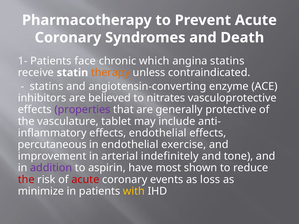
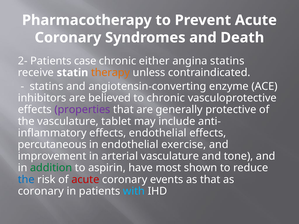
1-: 1- -> 2- (23, 61)
face: face -> case (85, 61)
which: which -> either (154, 61)
to nitrates: nitrates -> chronic (166, 98)
arterial indefinitely: indefinitely -> vasculature (170, 156)
addition colour: purple -> green (51, 168)
the colour: red -> blue (26, 180)
as loss: loss -> that (210, 180)
minimize: minimize -> coronary (41, 191)
with colour: yellow -> light blue (134, 191)
